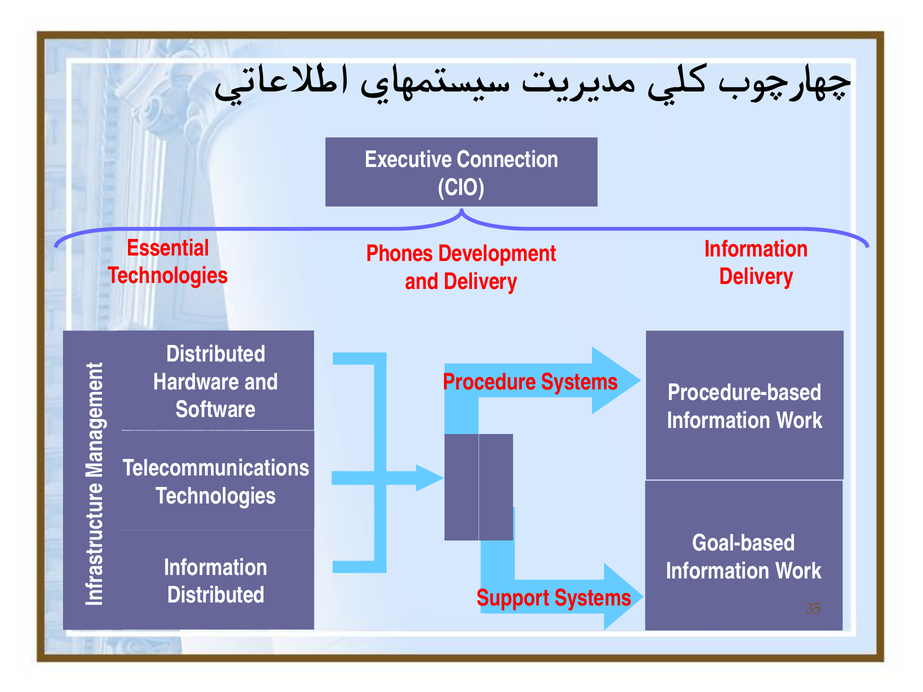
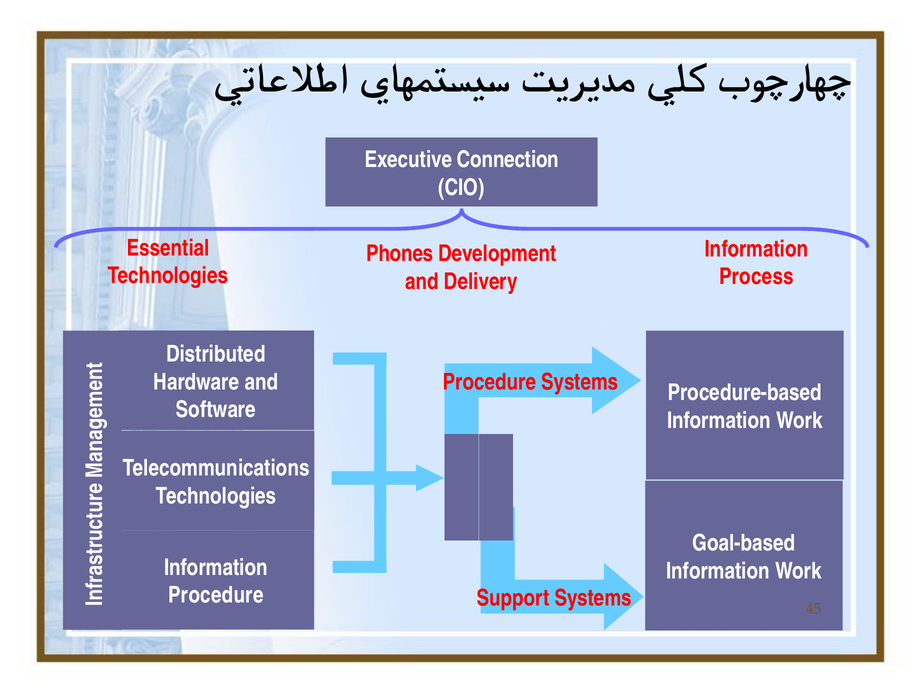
Delivery: Delivery -> Process (756, 277)
Distributed: Distributed -> Procedure (216, 596)
35: 35 -> 45 (814, 609)
